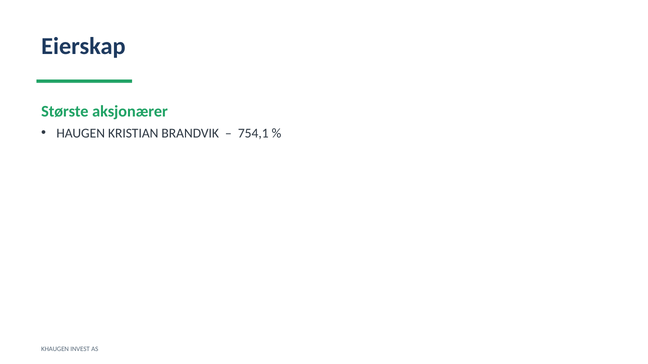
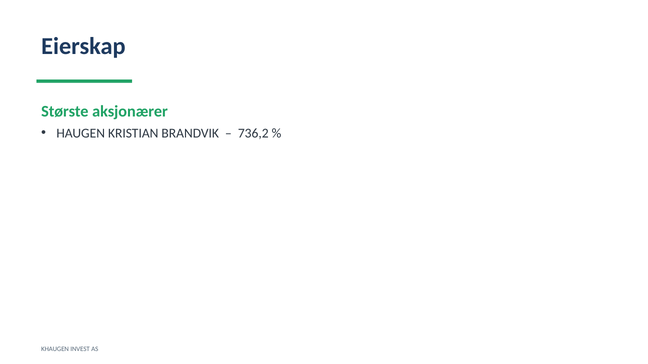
754,1: 754,1 -> 736,2 (253, 133)
